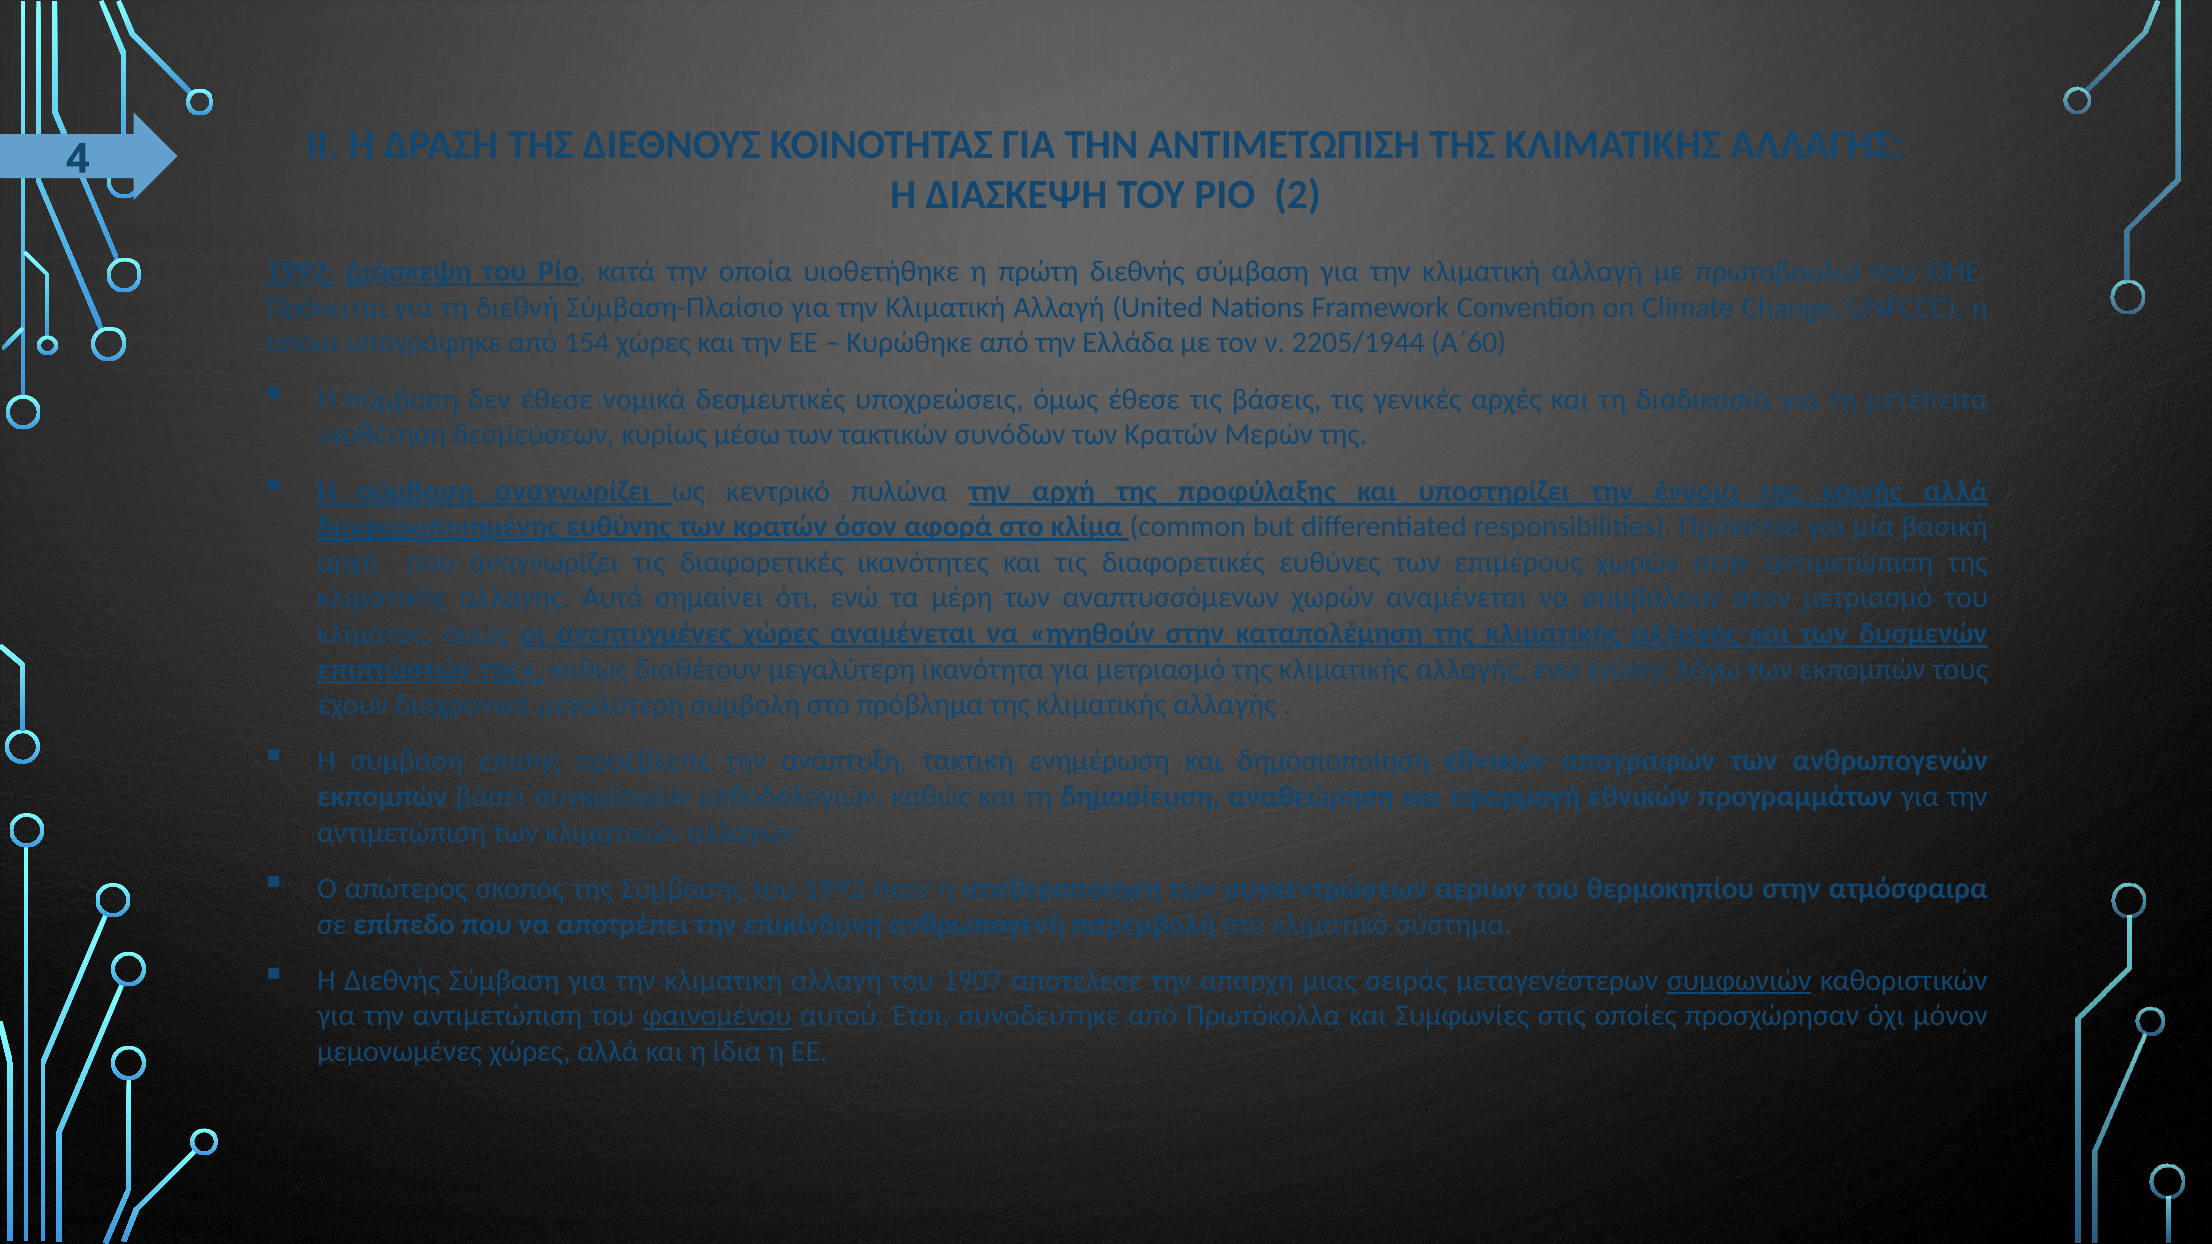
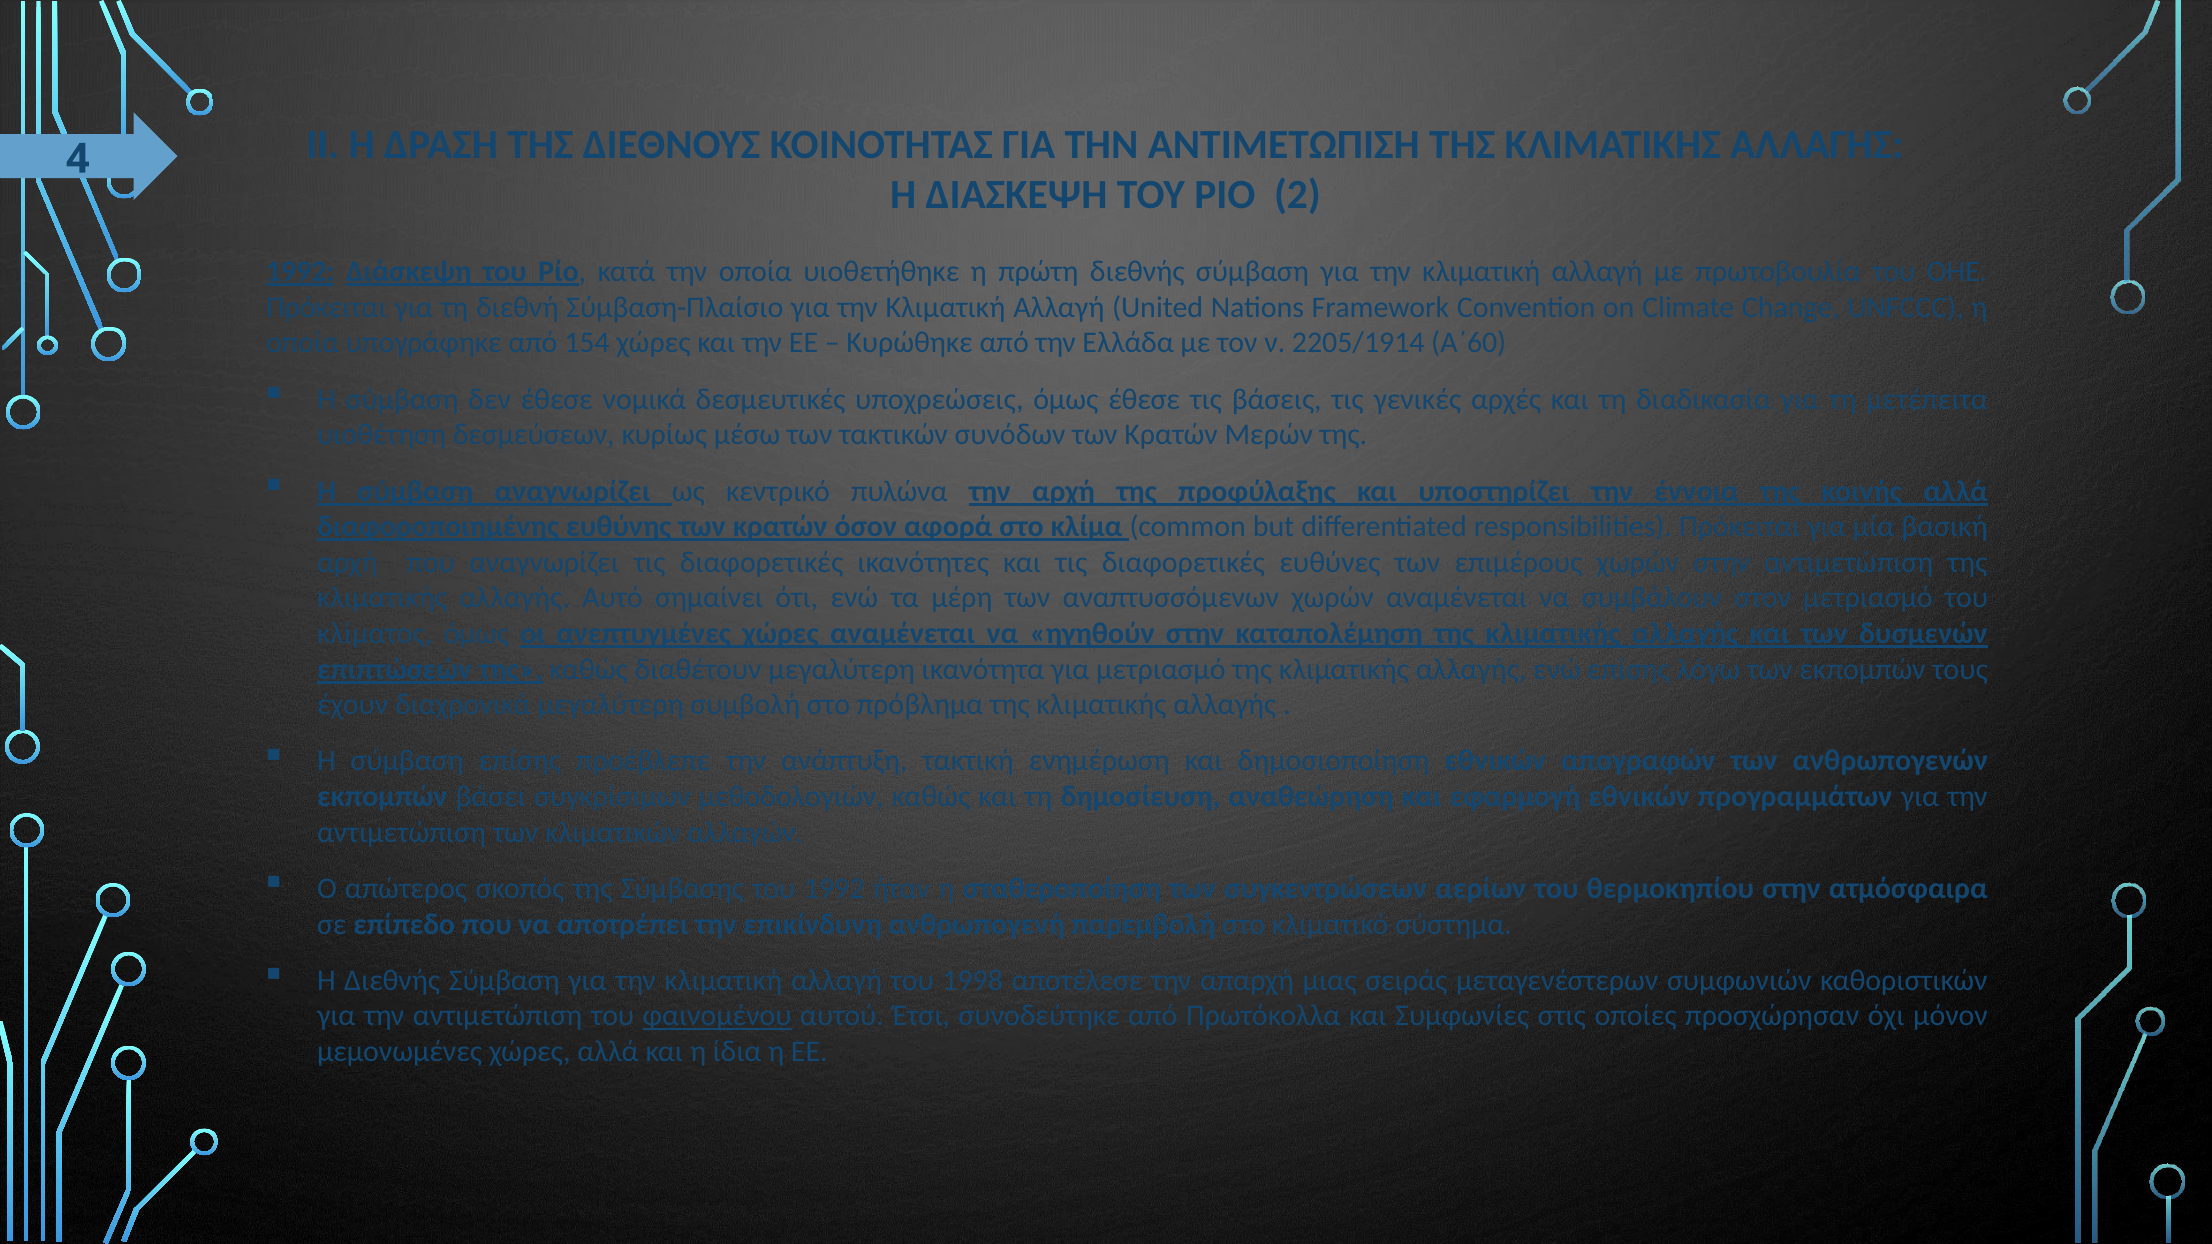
2205/1944: 2205/1944 -> 2205/1914 (1358, 343)
1907: 1907 -> 1998 (973, 981)
συμφωνιών underline: present -> none (1739, 981)
